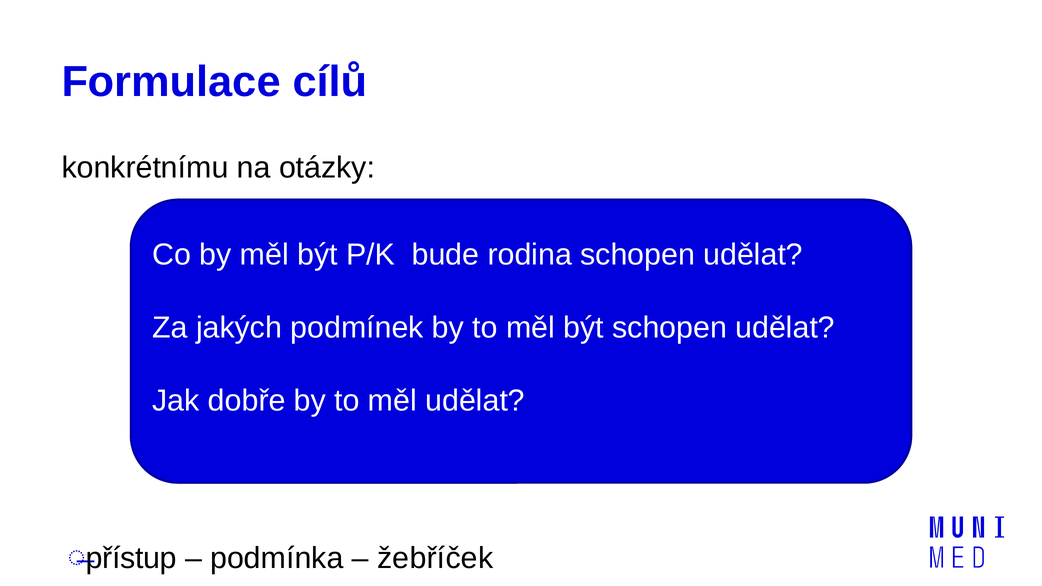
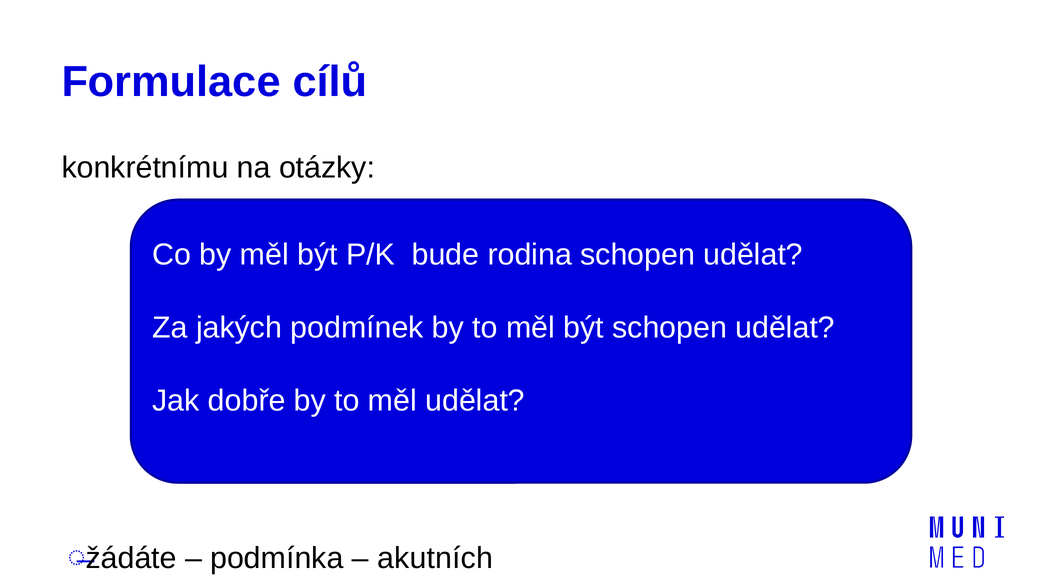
přístup: přístup -> žádáte (131, 558)
žebříček: žebříček -> akutních (435, 558)
